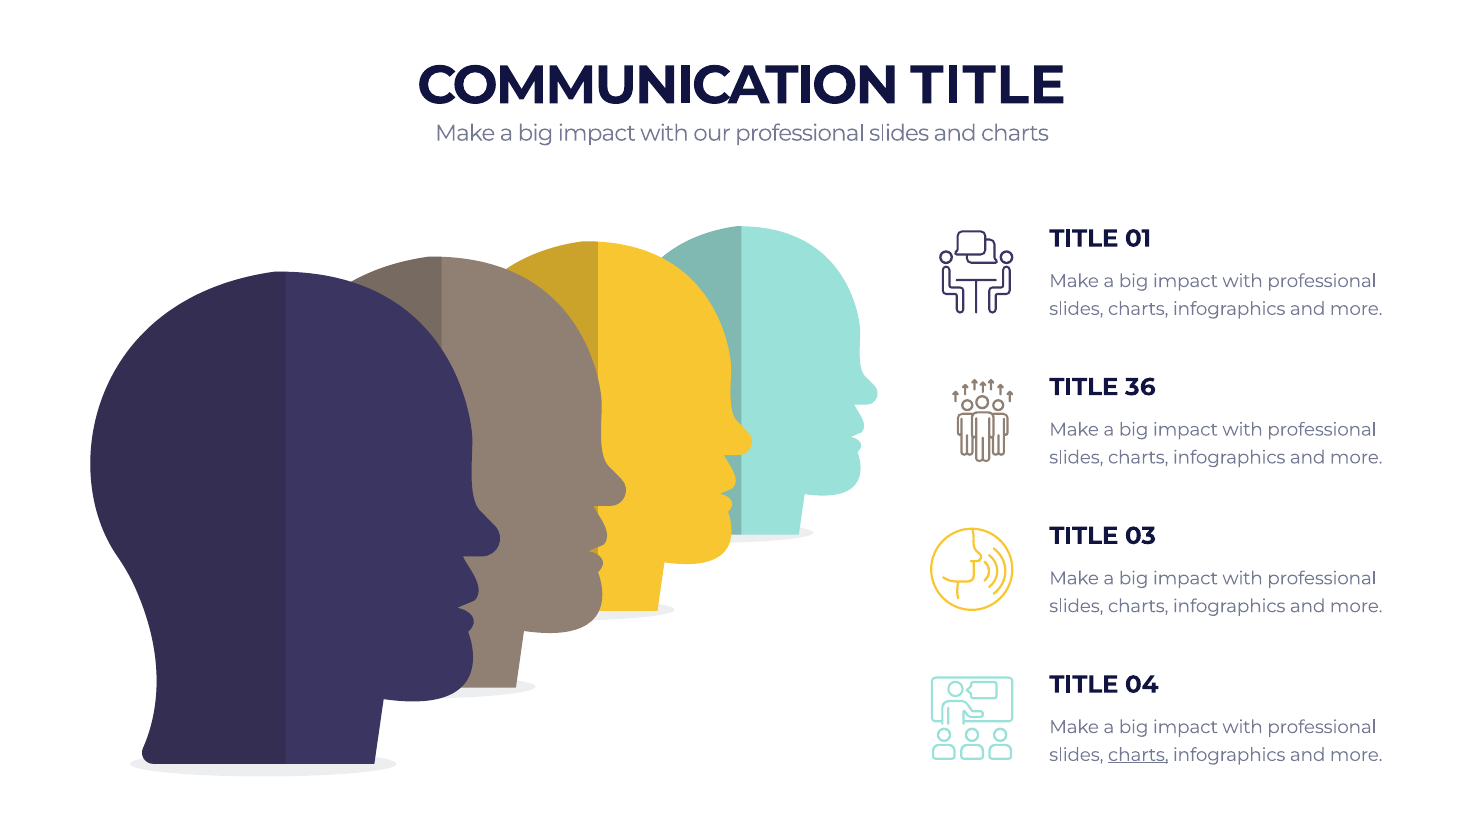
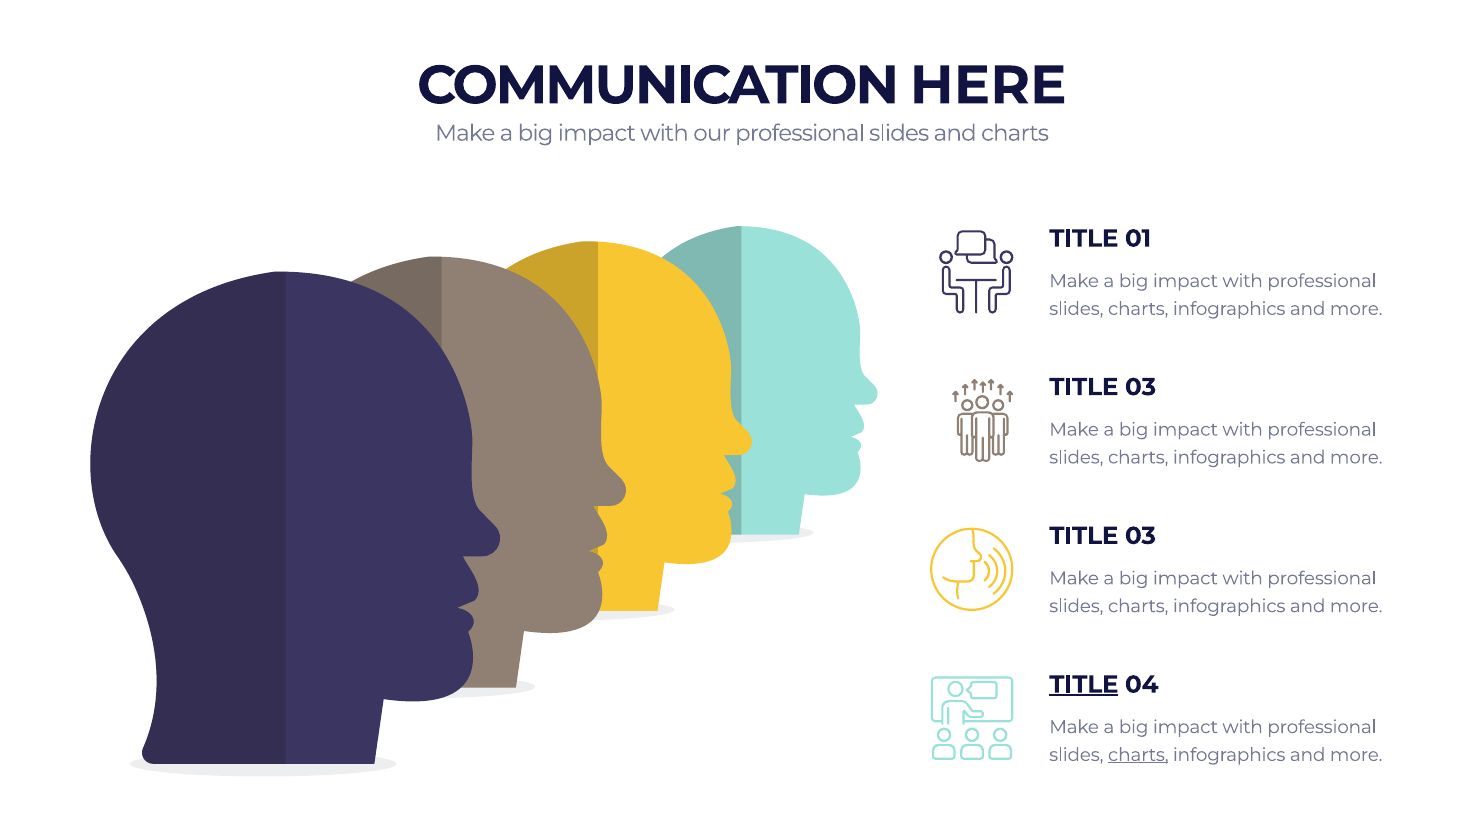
COMMUNICATION TITLE: TITLE -> HERE (988, 85)
36: 36 -> 03 (1141, 387)
TITLE underline: none -> present (1084, 685)
